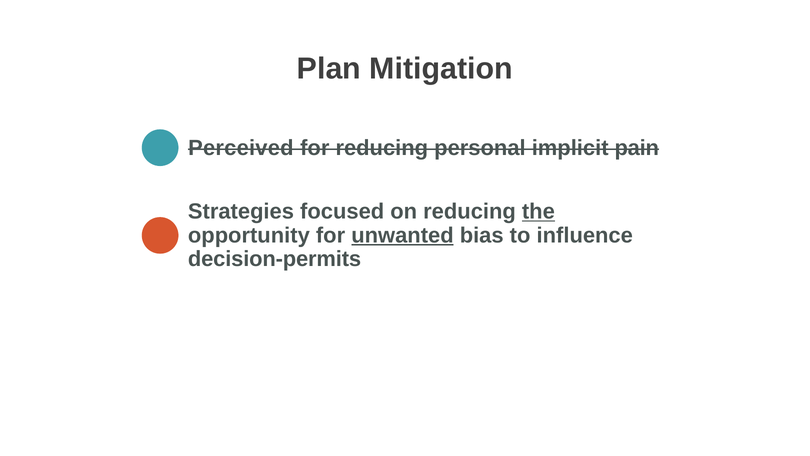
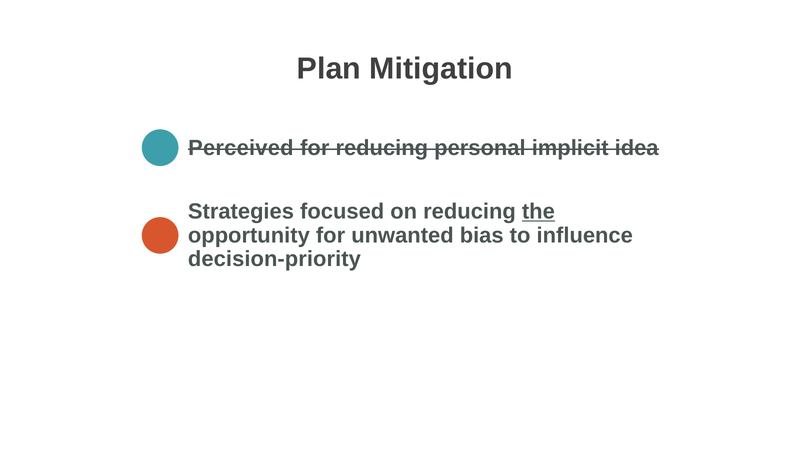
pain: pain -> idea (637, 148)
unwanted underline: present -> none (402, 235)
decision-permits: decision-permits -> decision-priority (274, 259)
